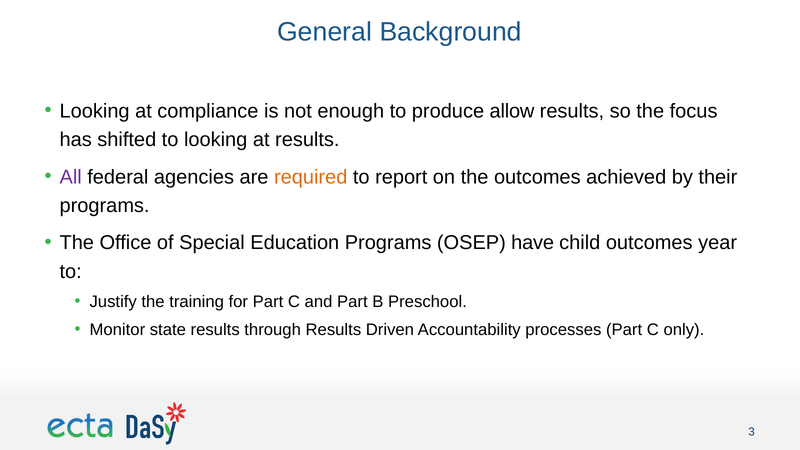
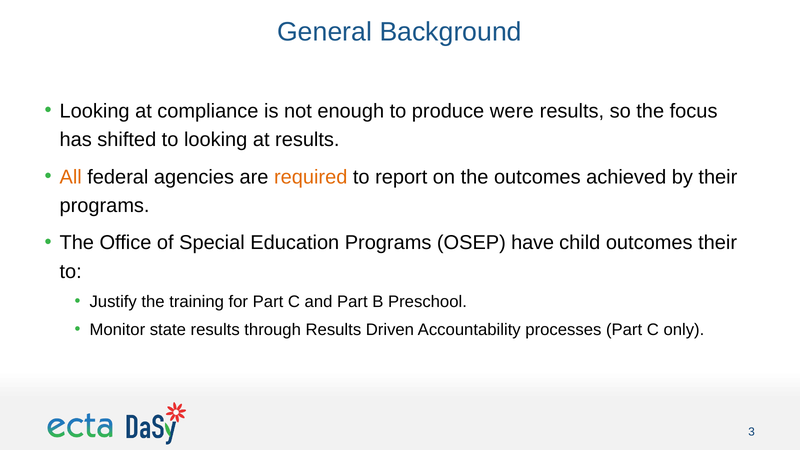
allow: allow -> were (512, 111)
All colour: purple -> orange (71, 177)
outcomes year: year -> their (718, 243)
